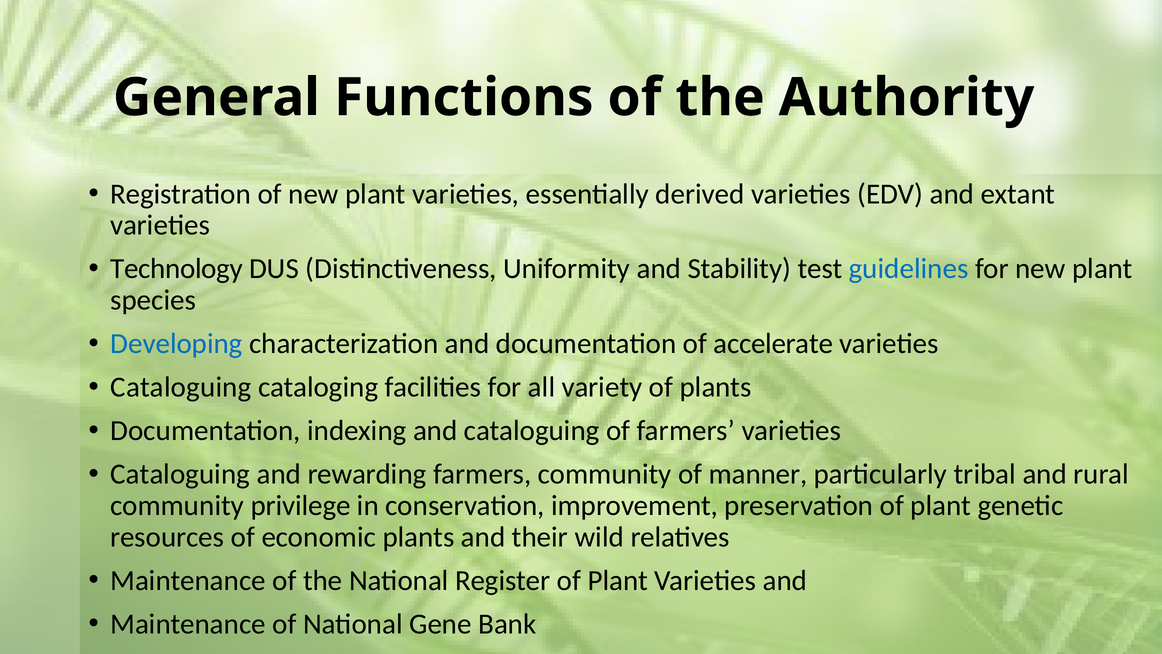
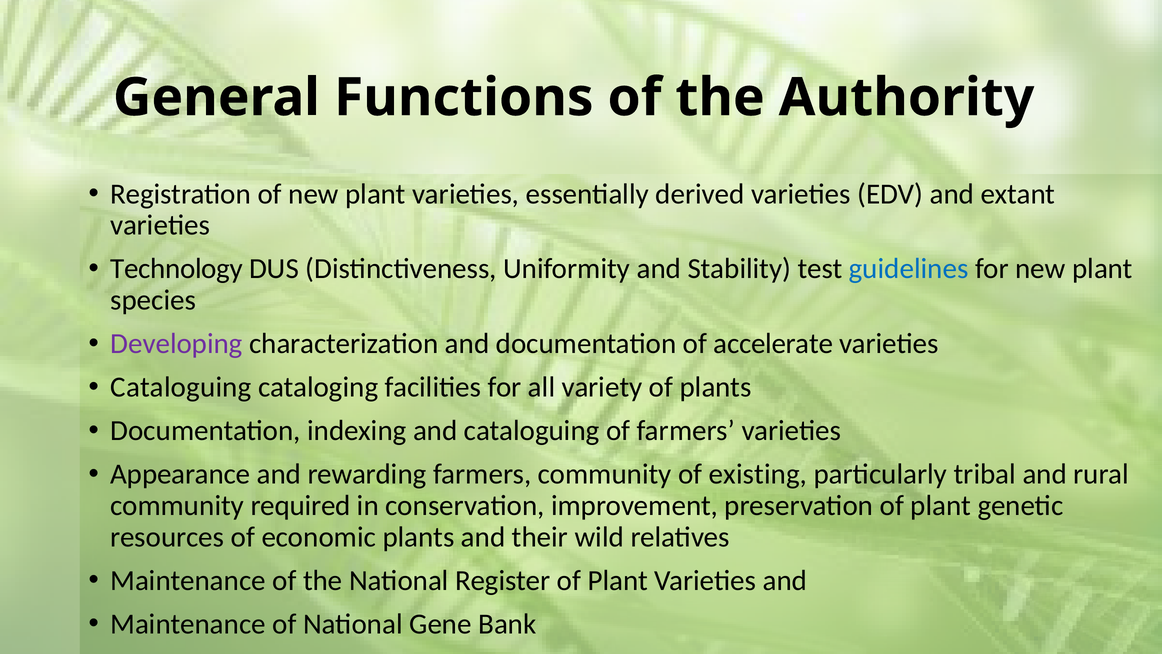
Developing colour: blue -> purple (176, 344)
Cataloguing: Cataloguing -> Appearance (180, 474)
manner: manner -> existing (758, 474)
privilege: privilege -> required (301, 505)
